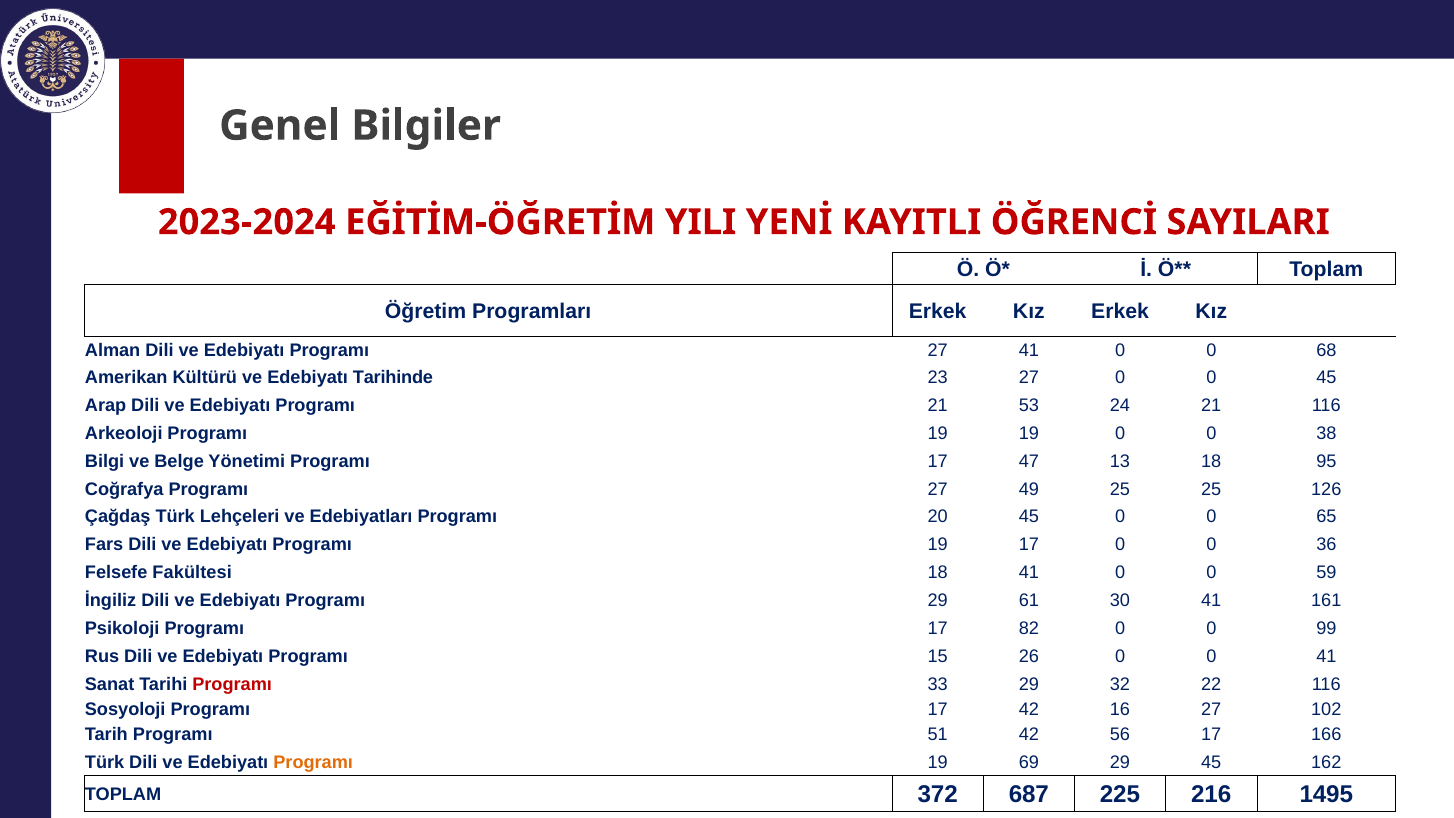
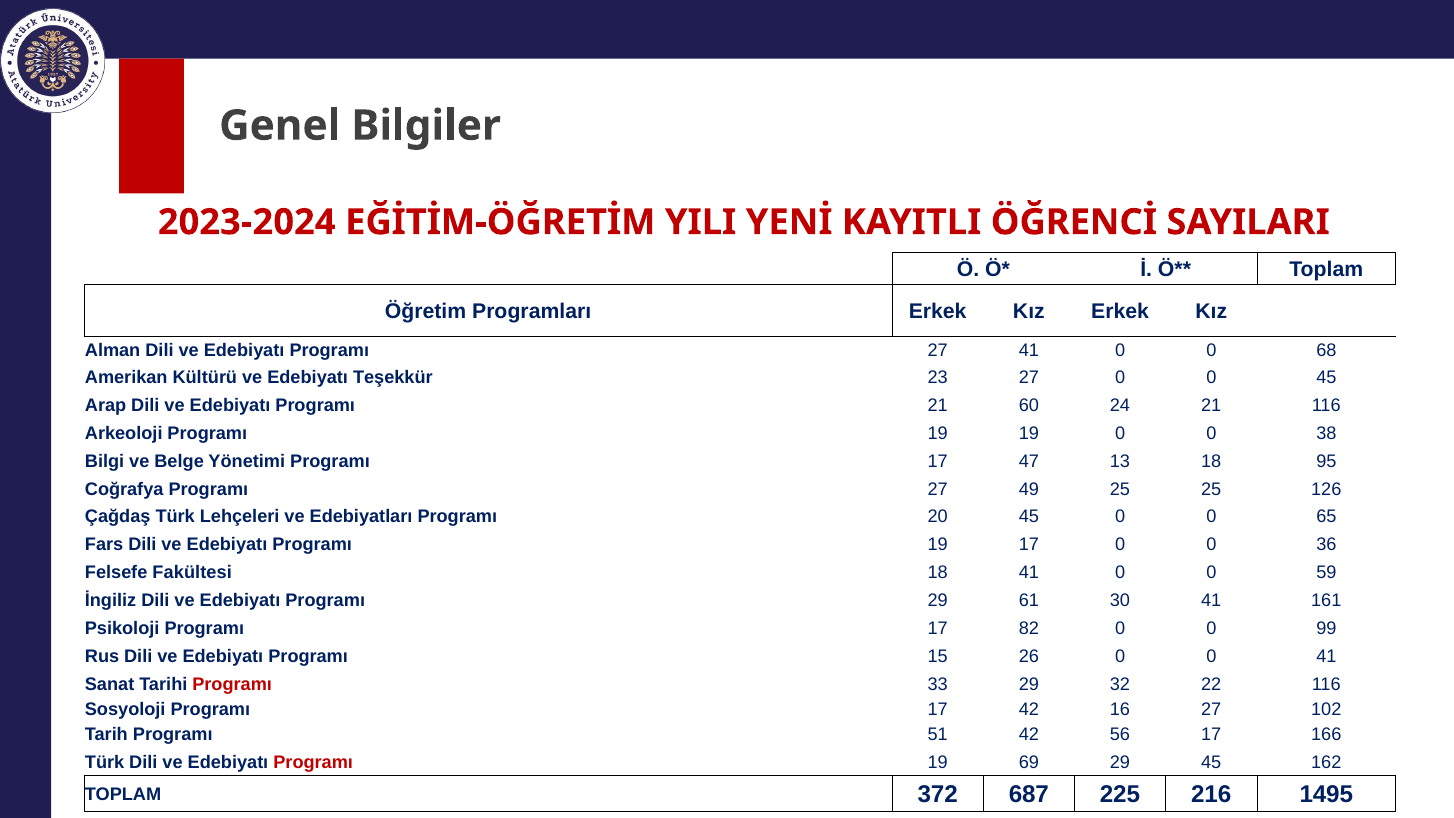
Tarihinde: Tarihinde -> Teşekkür (393, 378)
53: 53 -> 60 (1029, 405)
Programı colour: orange -> red (313, 762)
